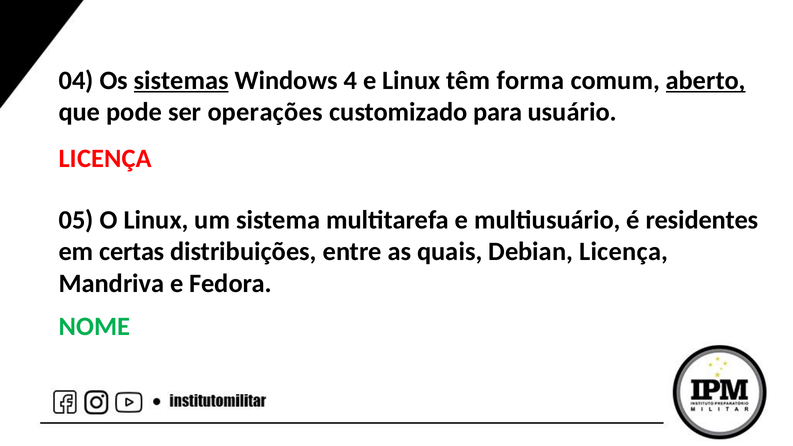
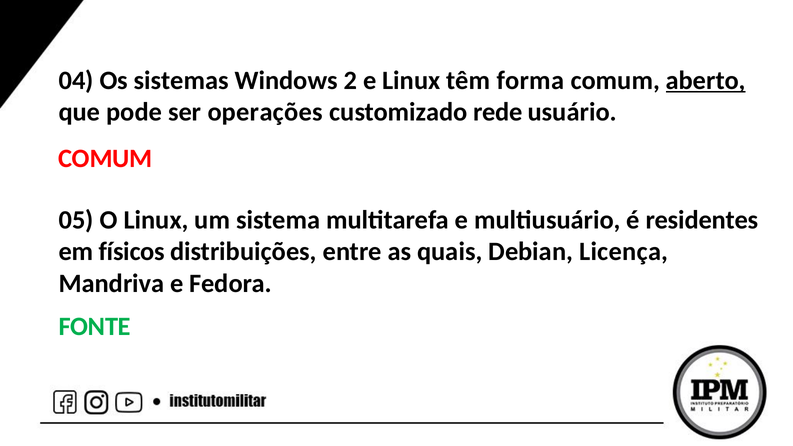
sistemas underline: present -> none (181, 80)
4: 4 -> 2 (350, 80)
para: para -> rede (498, 112)
LICENÇA: LICENÇA -> COMUM (105, 159)
certas: certas -> físicos (132, 252)
NOME: NOME -> FONTE (95, 327)
